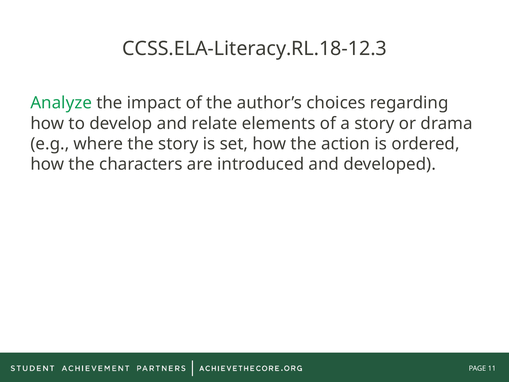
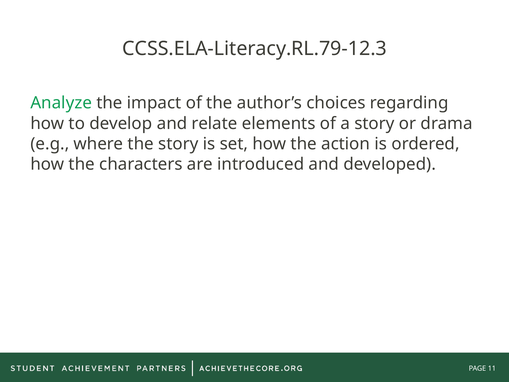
CCSS.ELA-Literacy.RL.18-12.3: CCSS.ELA-Literacy.RL.18-12.3 -> CCSS.ELA-Literacy.RL.79-12.3 (255, 48)
